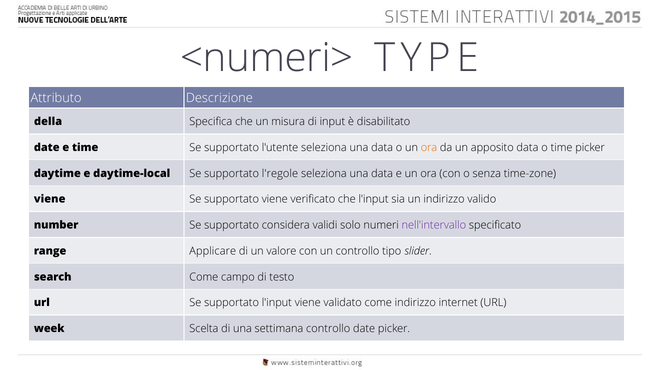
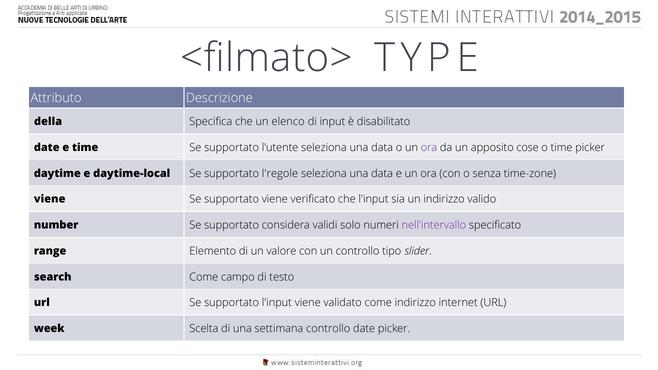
<numeri>: <numeri> -> <filmato> (266, 58)
misura: misura -> elenco (288, 122)
ora colour: orange -> purple (429, 148)
apposito data: data -> cose (528, 148)
Applicare: Applicare -> Elemento (213, 251)
